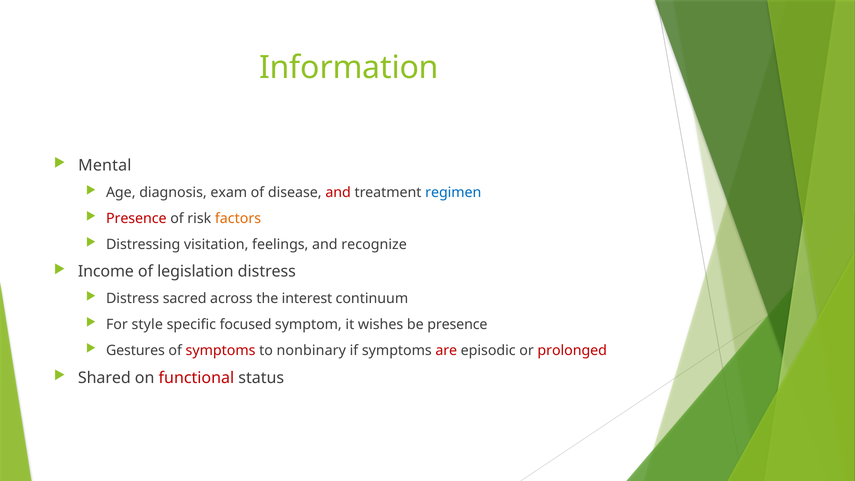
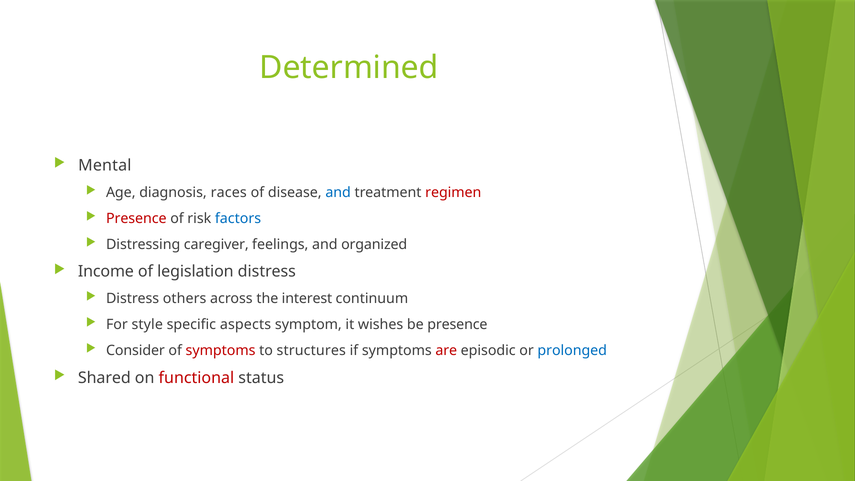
Information: Information -> Determined (349, 67)
exam: exam -> races (229, 192)
and colour: red -> blue (338, 192)
regimen colour: blue -> red (453, 192)
factors colour: orange -> blue (238, 218)
visitation: visitation -> caregiver (216, 244)
recognize: recognize -> organized (374, 244)
sacred: sacred -> others (185, 299)
focused: focused -> aspects (245, 325)
Gestures: Gestures -> Consider (135, 351)
nonbinary: nonbinary -> structures (311, 351)
prolonged colour: red -> blue (572, 351)
